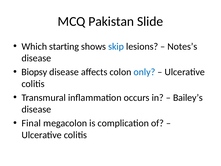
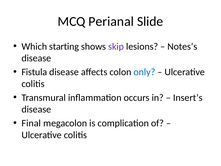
Pakistan: Pakistan -> Perianal (111, 21)
skip colour: blue -> purple (116, 46)
Biopsy: Biopsy -> Fistula (34, 72)
Bailey’s: Bailey’s -> Insert’s (188, 97)
